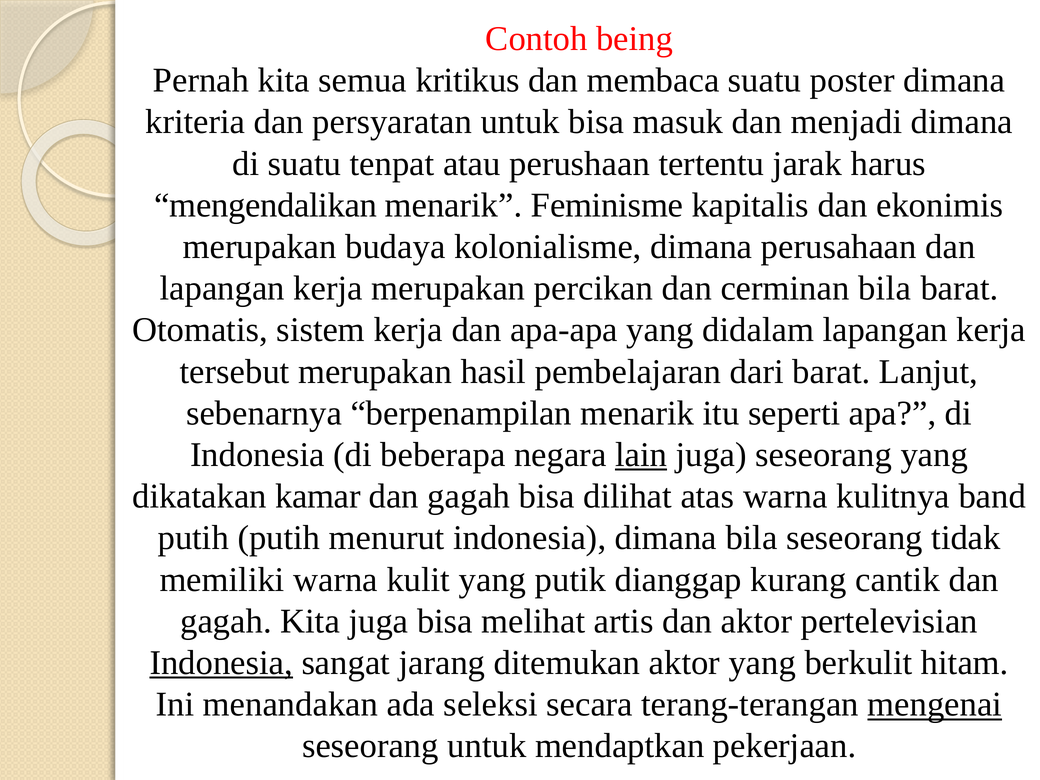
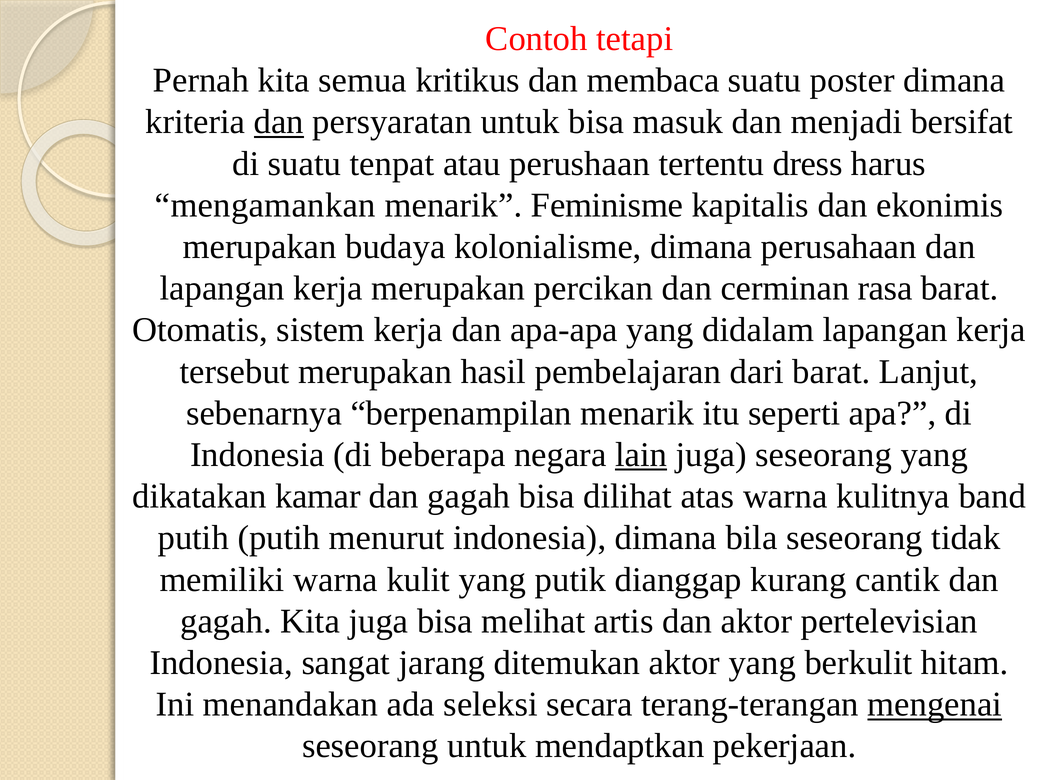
being: being -> tetapi (635, 39)
dan underline: none -> present (279, 122)
menjadi dimana: dimana -> bersifat (962, 122)
jarak: jarak -> dress (808, 164)
mengendalikan: mengendalikan -> mengamankan (265, 205)
cerminan bila: bila -> rasa (885, 288)
Indonesia underline: present -> none (221, 663)
